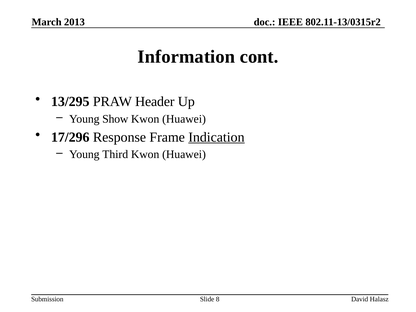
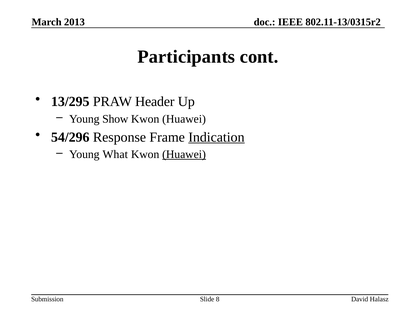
Information: Information -> Participants (186, 57)
17/296: 17/296 -> 54/296 (70, 137)
Third: Third -> What (115, 155)
Huawei underline: none -> present (184, 155)
